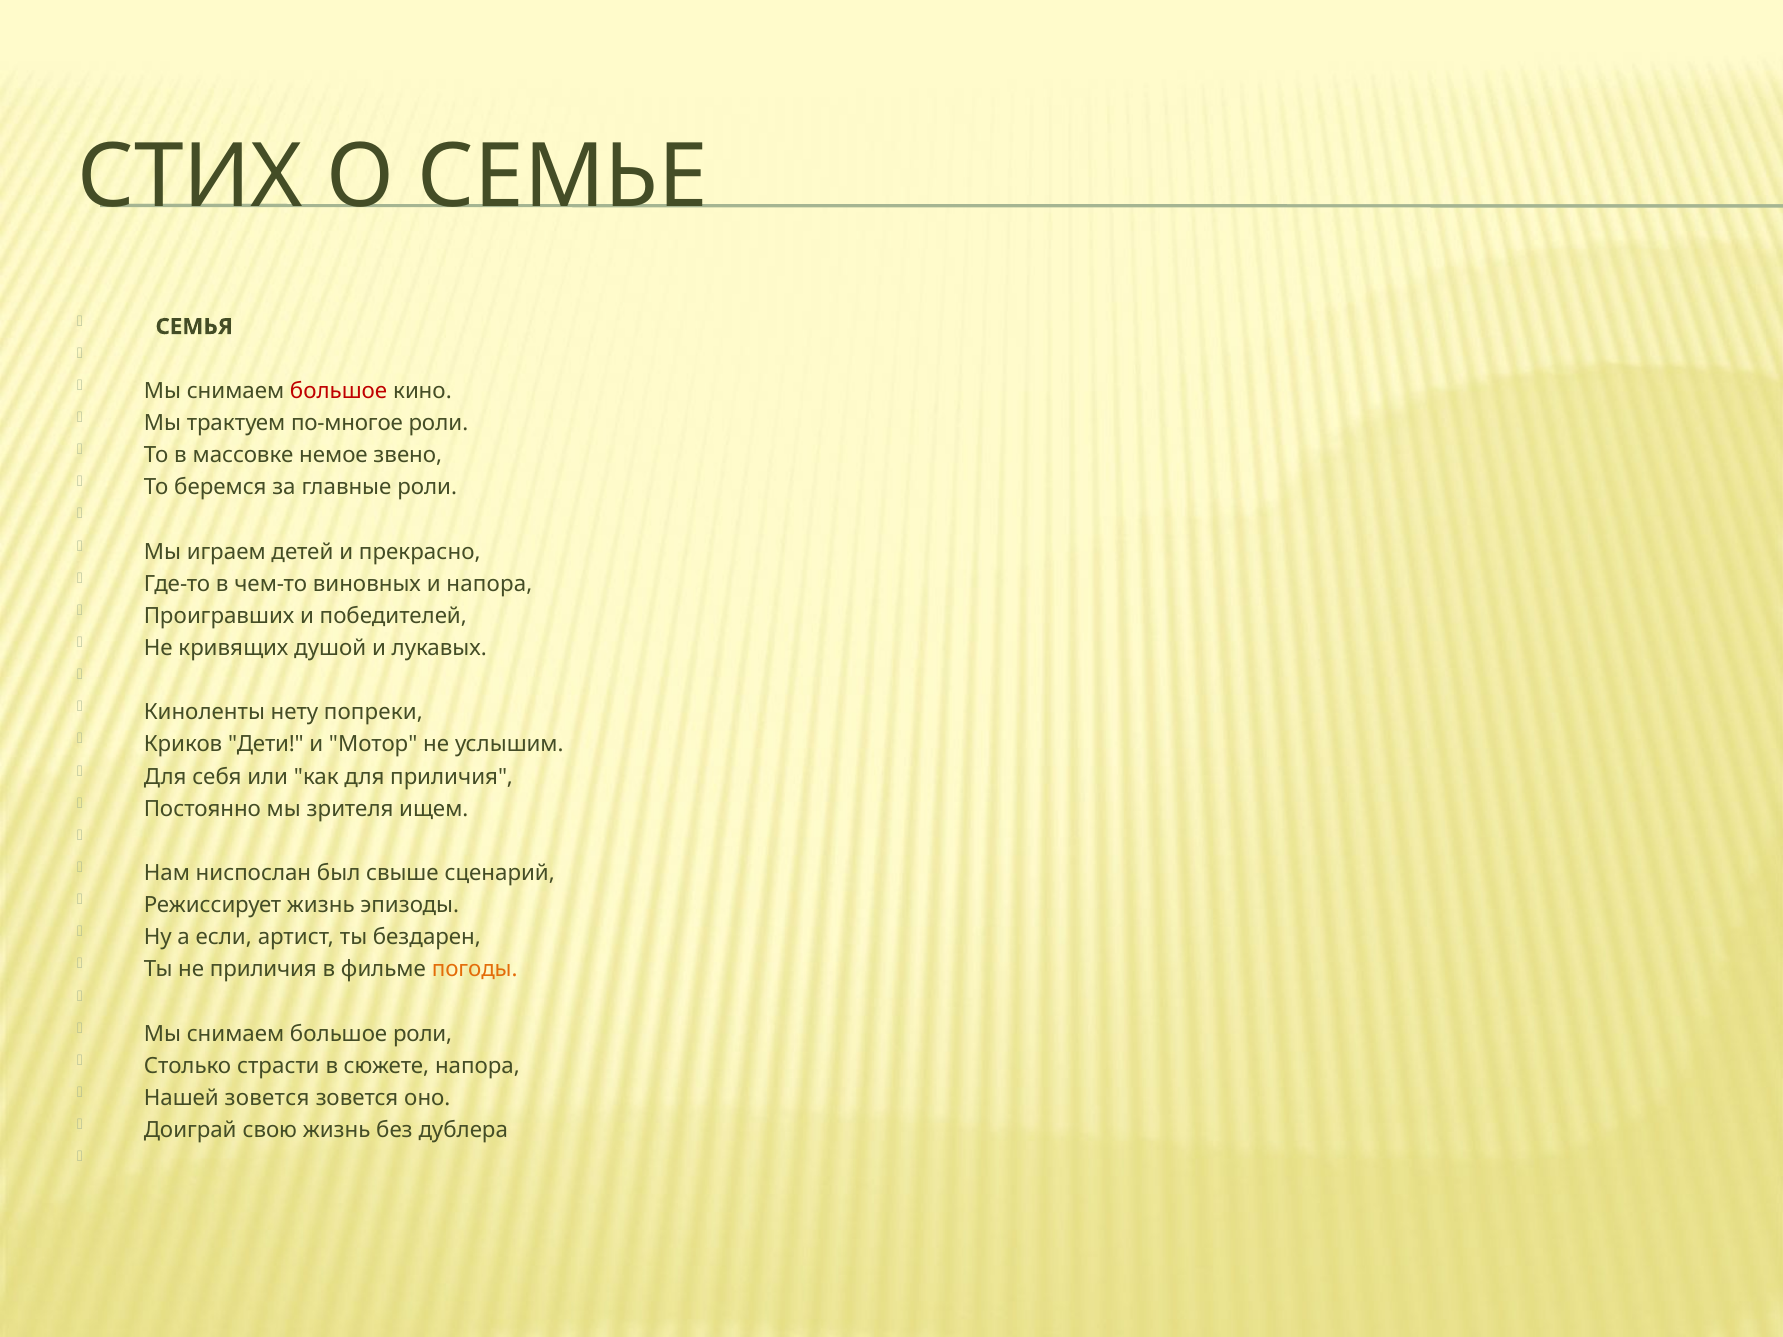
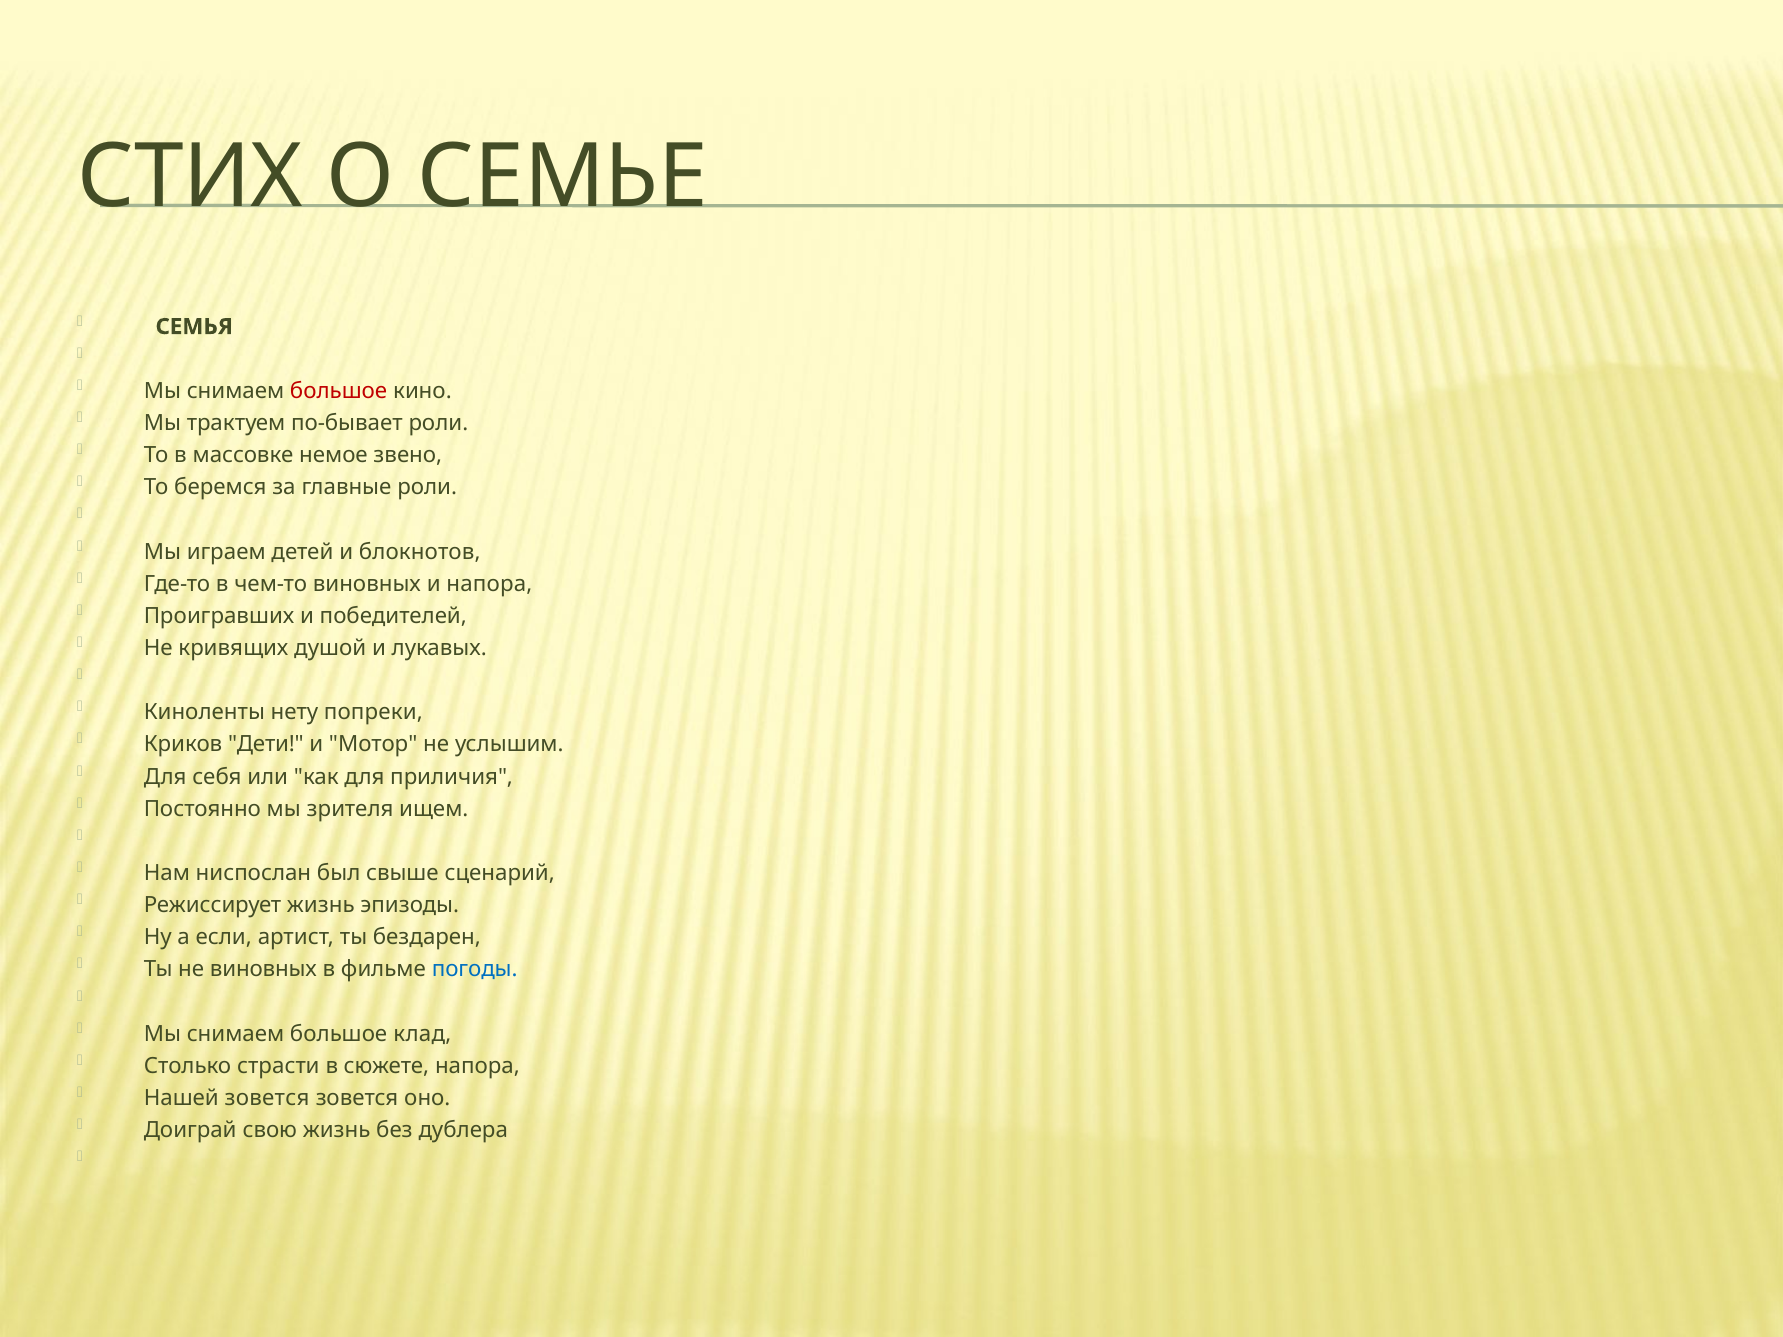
по-многое: по-многое -> по-бывает (347, 423)
прекрасно: прекрасно -> блокнотов (420, 552)
не приличия: приличия -> виновных (263, 970)
погоды colour: orange -> blue (475, 970)
большое роли: роли -> клад (422, 1034)
